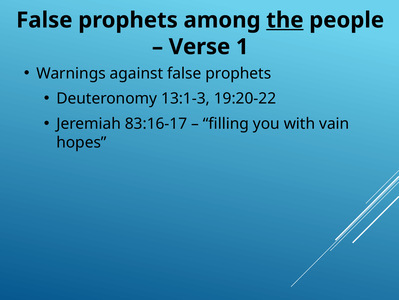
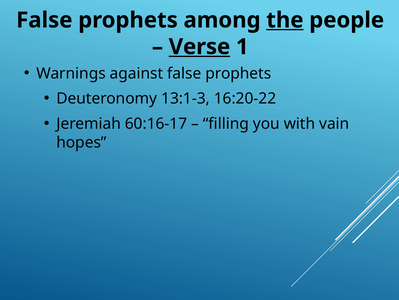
Verse underline: none -> present (199, 47)
19:20-22: 19:20-22 -> 16:20-22 (245, 98)
83:16-17: 83:16-17 -> 60:16-17 (156, 123)
